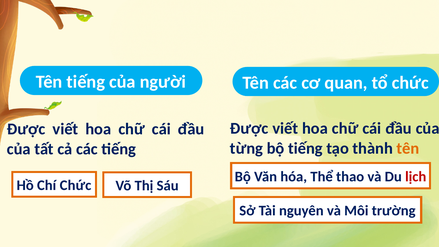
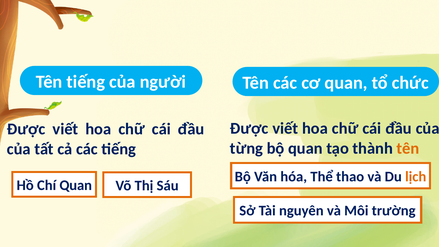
bộ tiếng: tiếng -> quan (305, 148)
lịch colour: red -> orange (416, 177)
Chí Chức: Chức -> Quan (76, 185)
